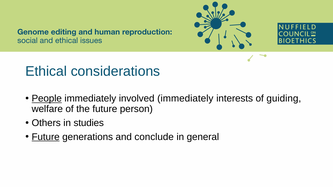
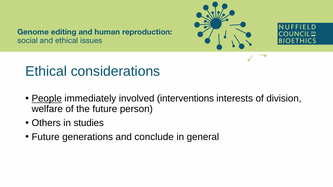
involved immediately: immediately -> interventions (185, 99)
guiding: guiding -> division (284, 99)
Future underline: present -> none (46, 137)
